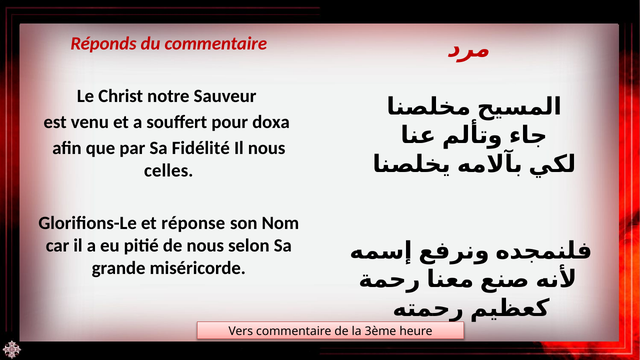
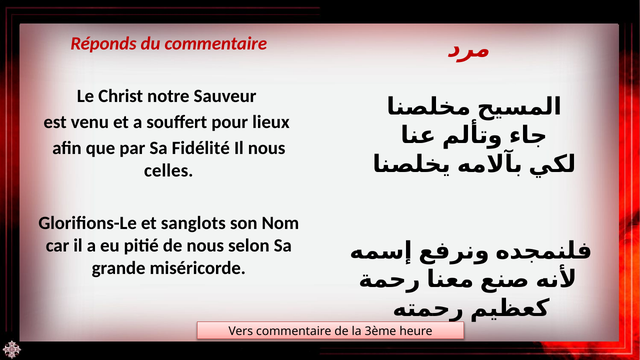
doxa: doxa -> lieux (271, 122)
réponse: réponse -> sanglots (193, 223)
